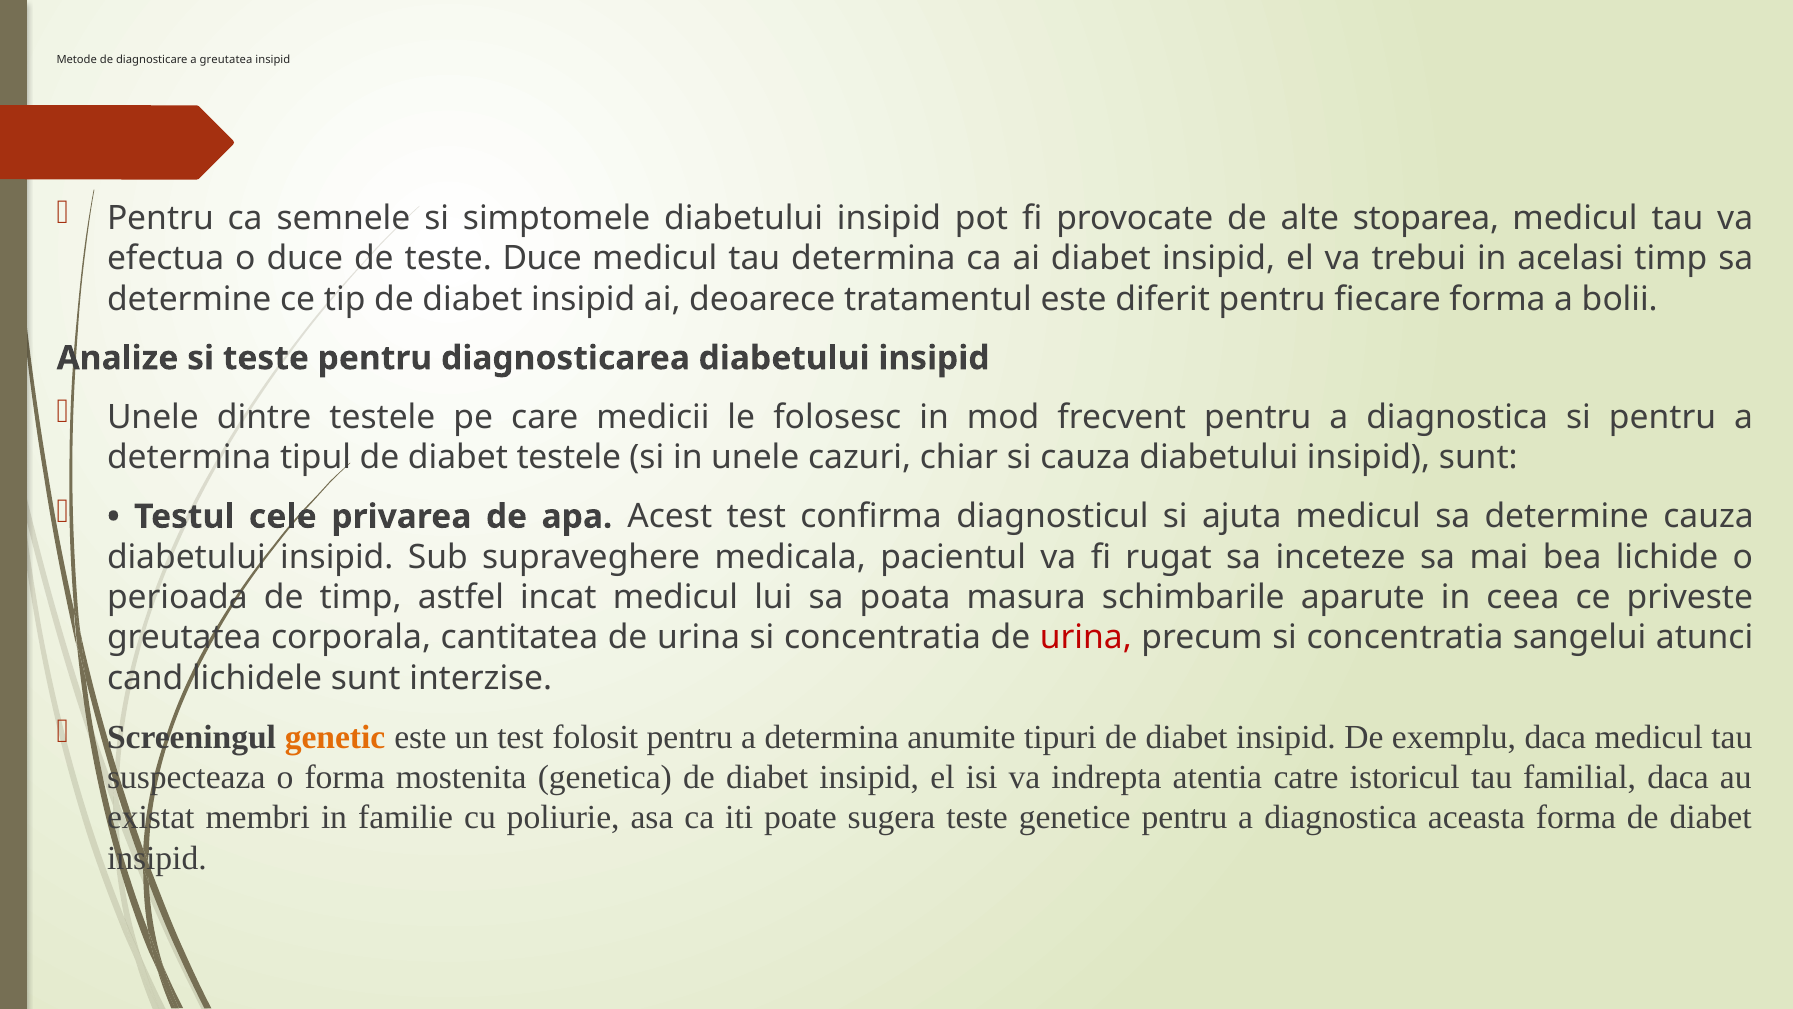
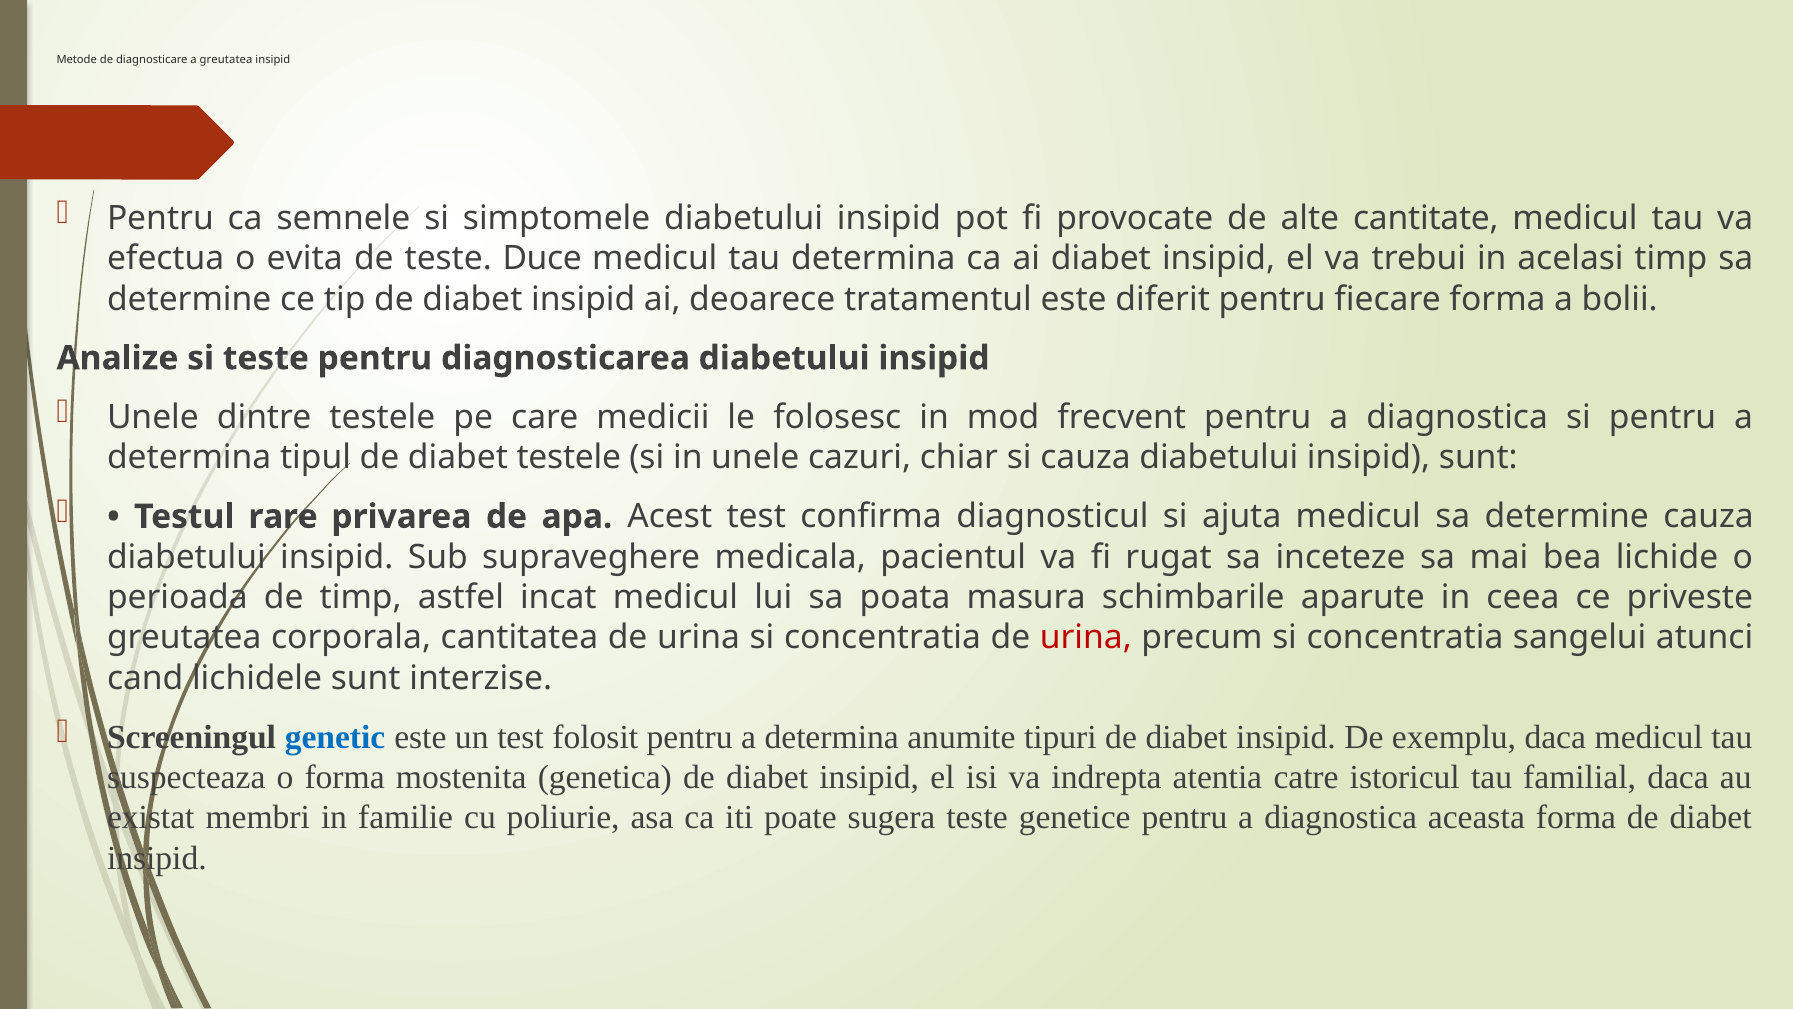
stoparea: stoparea -> cantitate (1426, 218)
o duce: duce -> evita (305, 259)
cele: cele -> rare (283, 516)
genetic colour: orange -> blue (335, 737)
